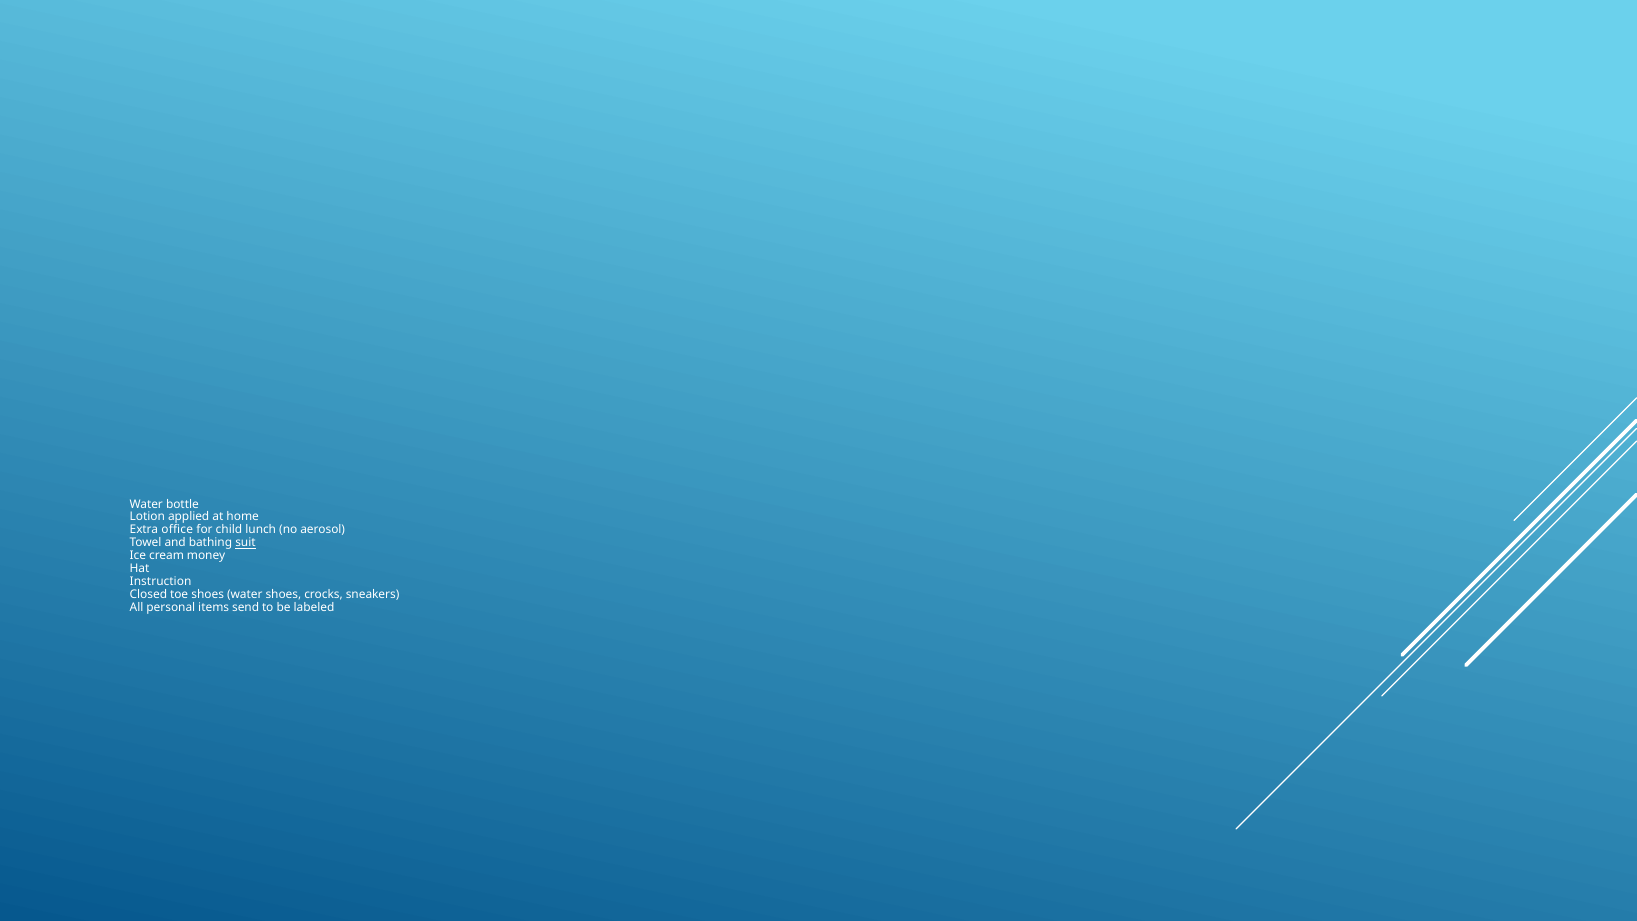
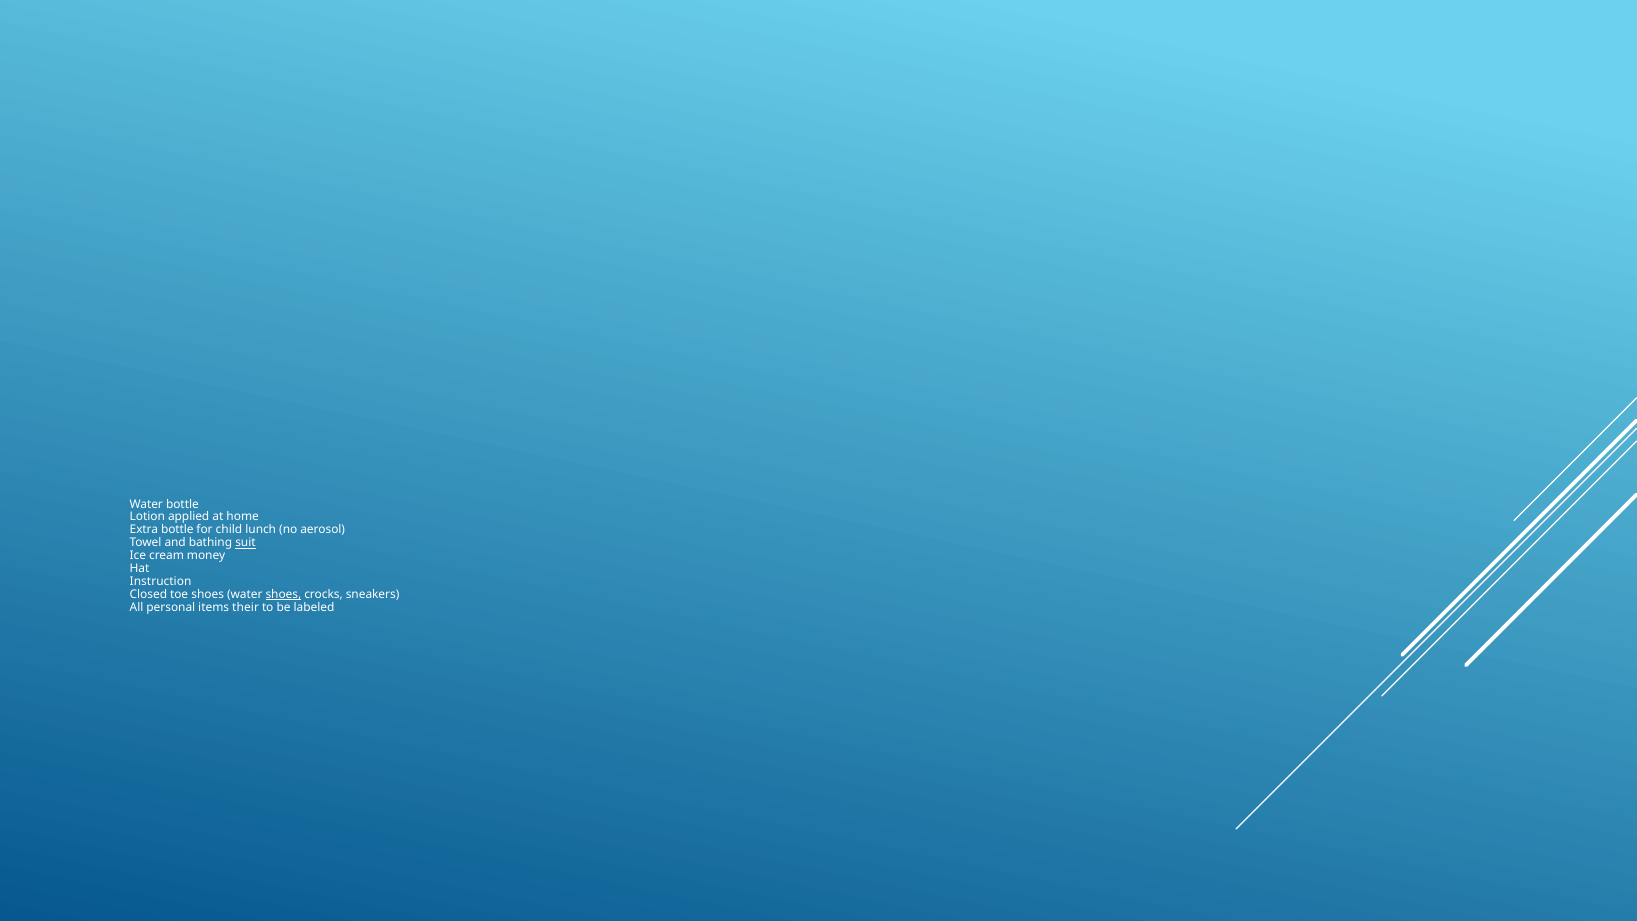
Extra office: office -> bottle (177, 530)
shoes underline: none -> present (283, 594)
send: send -> their (246, 607)
